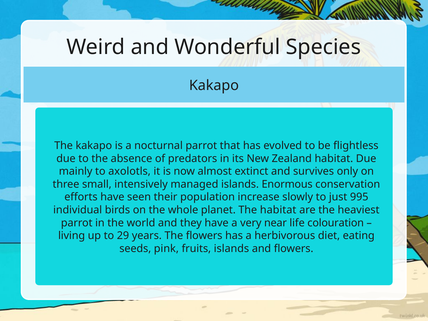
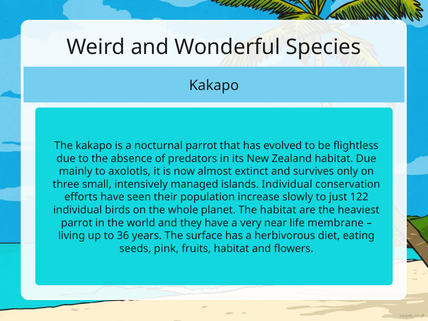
islands Enormous: Enormous -> Individual (287, 184)
995: 995 -> 122 (359, 197)
colouration: colouration -> membrane (336, 223)
29: 29 -> 36 (123, 236)
The flowers: flowers -> surface (204, 236)
fruits islands: islands -> habitat (231, 248)
